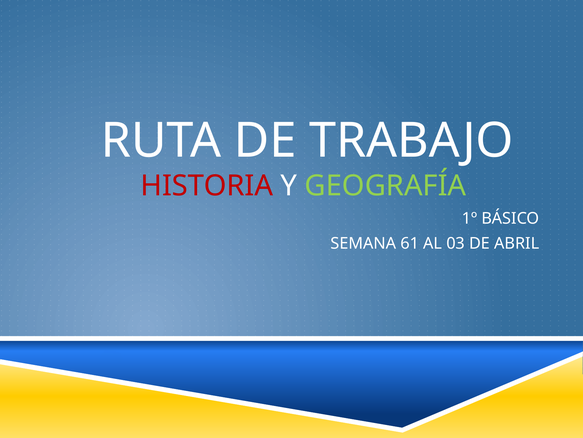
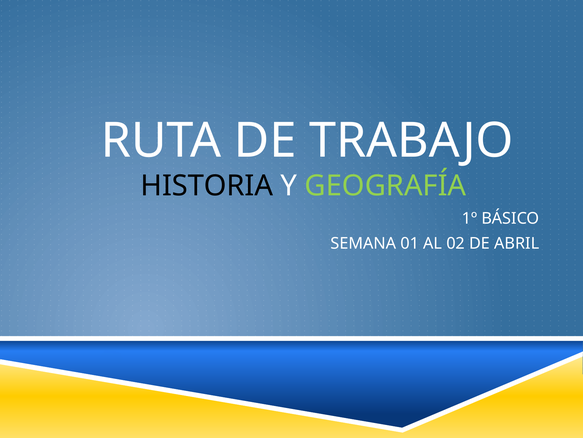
HISTORIA colour: red -> black (207, 186)
61: 61 -> 01 (410, 243)
03: 03 -> 02 (456, 243)
